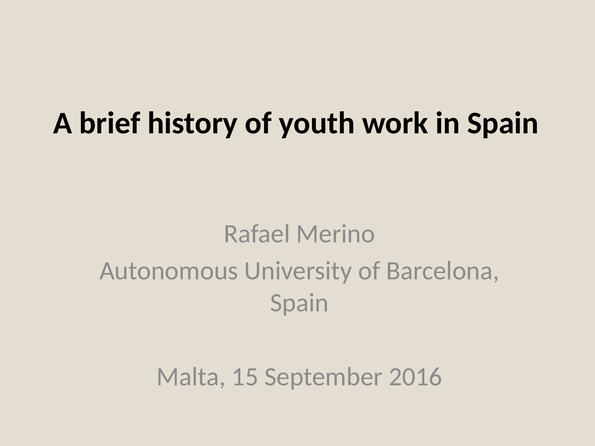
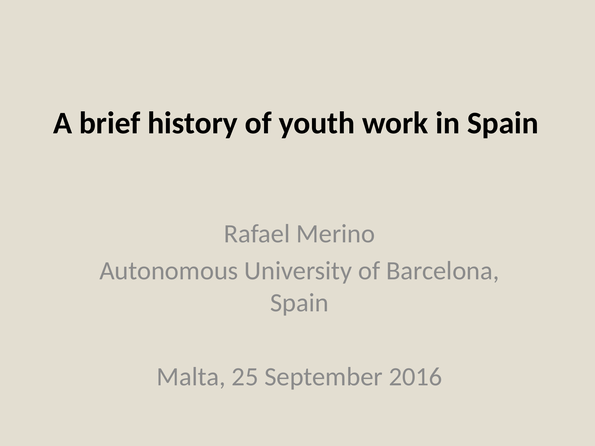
15: 15 -> 25 (245, 377)
